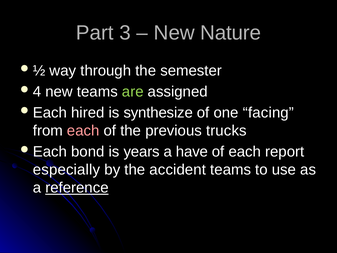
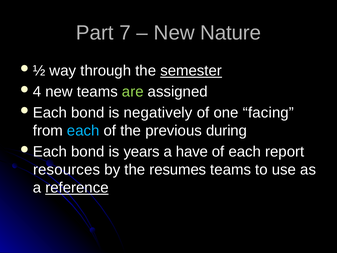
3: 3 -> 7 (125, 33)
semester underline: none -> present (191, 71)
hired: hired -> bond (88, 113)
synthesize: synthesize -> negatively (158, 113)
each colour: pink -> light blue (83, 131)
trucks: trucks -> during (227, 131)
especially: especially -> resources (67, 170)
accident: accident -> resumes (178, 170)
